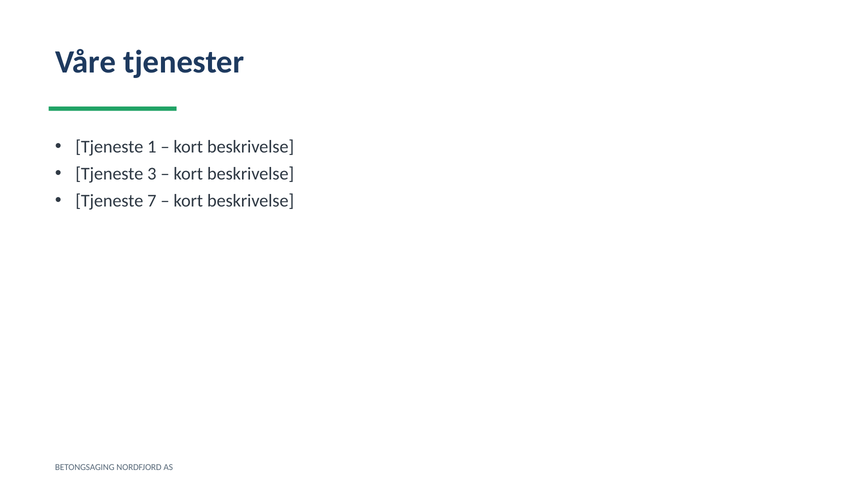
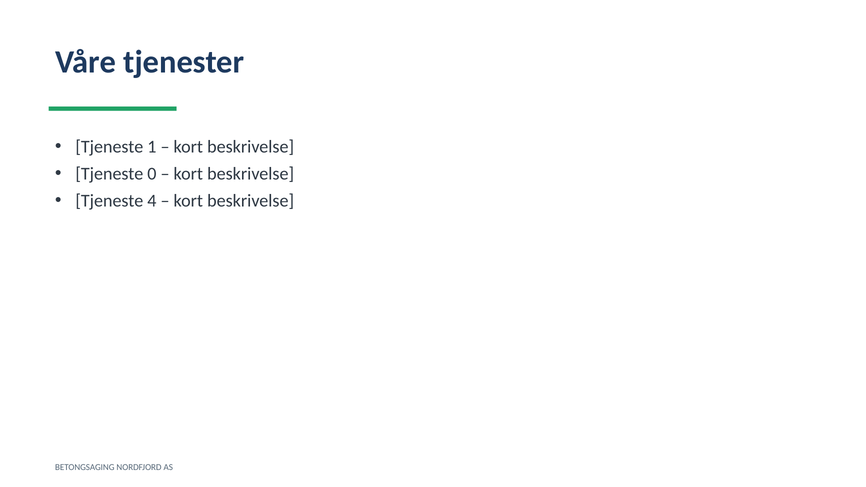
3: 3 -> 0 (152, 174)
7: 7 -> 4 (152, 201)
